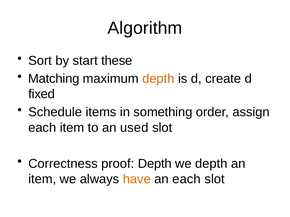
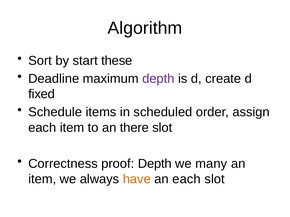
Matching: Matching -> Deadline (54, 79)
depth colour: orange -> purple (158, 79)
something: something -> scheduled (163, 112)
used: used -> there (134, 128)
we depth: depth -> many (211, 164)
